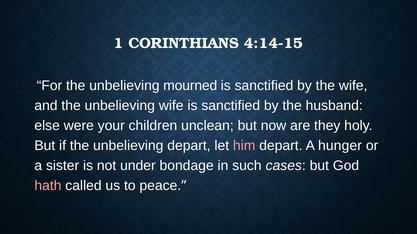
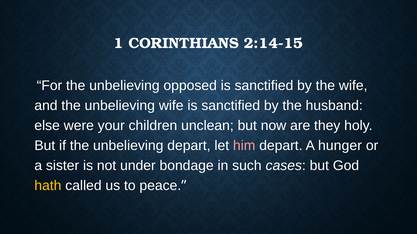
4:14-15: 4:14-15 -> 2:14-15 (273, 43)
mourned: mourned -> opposed (190, 86)
hath colour: pink -> yellow (48, 186)
